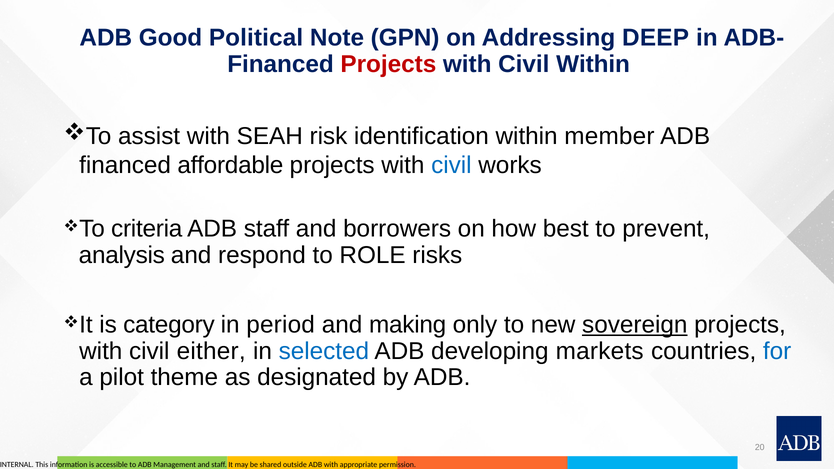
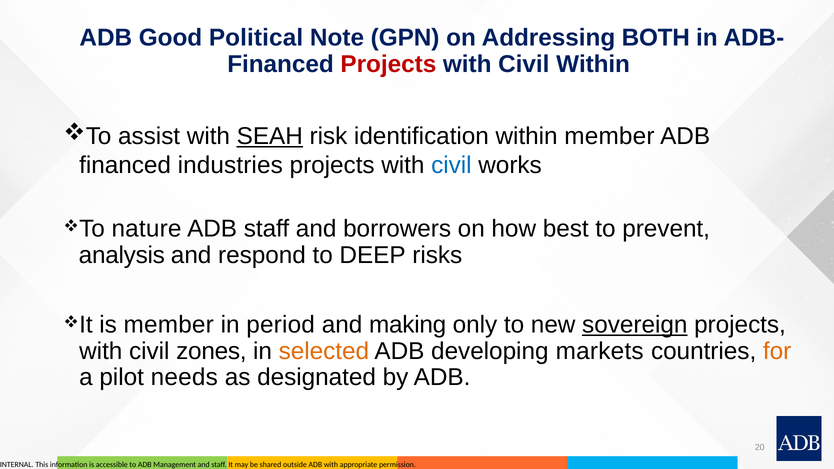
DEEP: DEEP -> BOTH (656, 38)
SEAH underline: none -> present (270, 136)
affordable: affordable -> industries (230, 165)
criteria: criteria -> nature (146, 229)
ROLE: ROLE -> DEEP (373, 255)
is category: category -> member (169, 325)
either: either -> zones (211, 351)
selected colour: blue -> orange (324, 351)
for colour: blue -> orange (777, 351)
theme: theme -> needs (184, 377)
